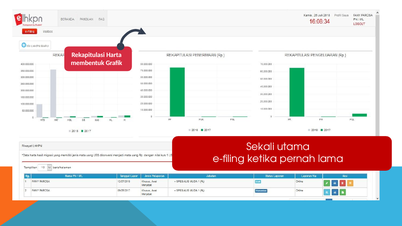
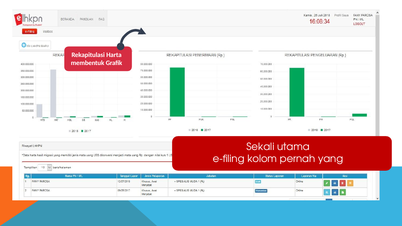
ketika: ketika -> kolom (262, 159)
lama: lama -> yang (331, 159)
